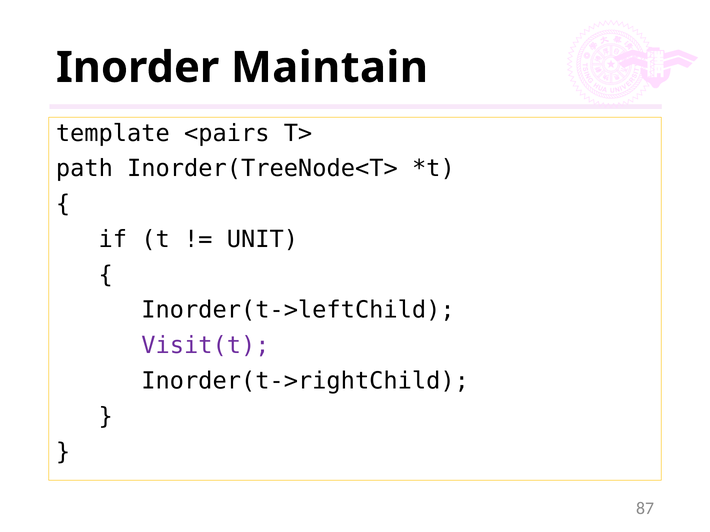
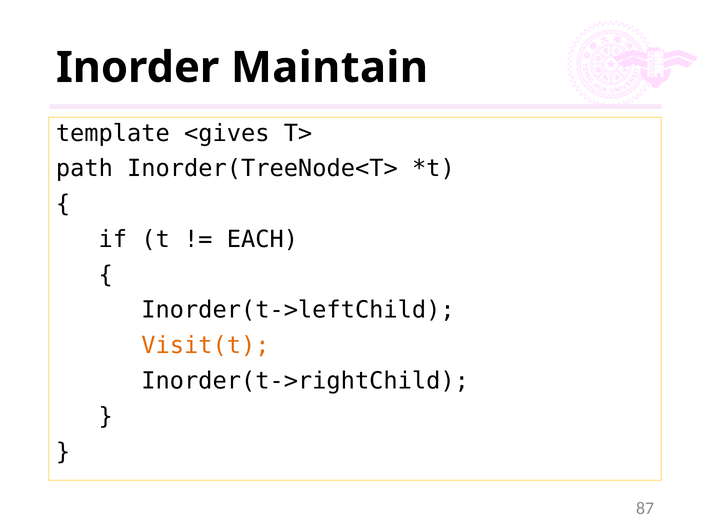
<pairs: <pairs -> <gives (227, 133)
UNIT: UNIT -> EACH (262, 240)
Visit(t colour: purple -> orange (205, 346)
